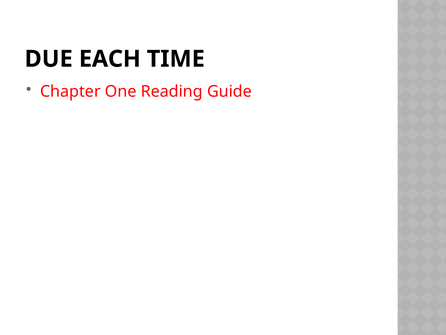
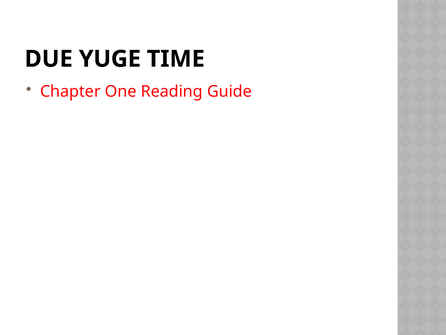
EACH: EACH -> YUGE (110, 59)
